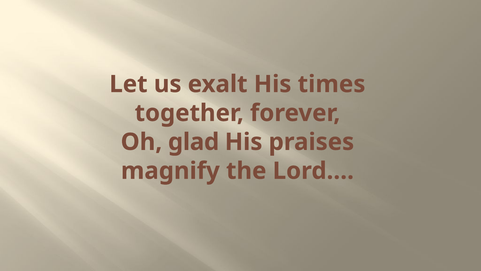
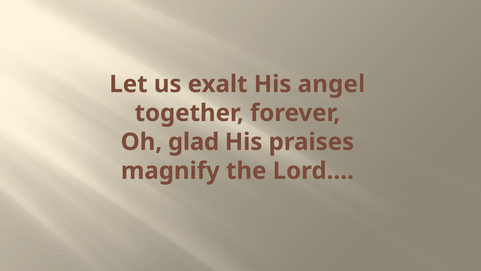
times: times -> angel (331, 84)
